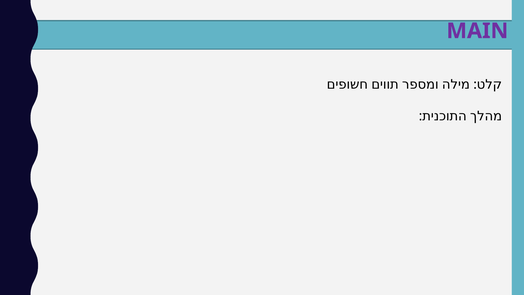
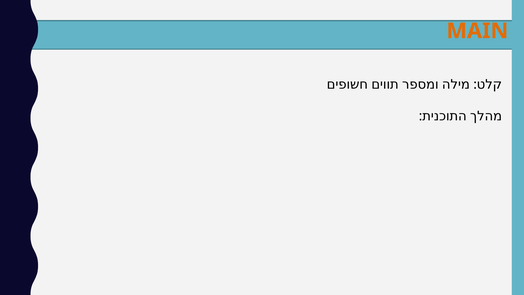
MAIN colour: purple -> orange (477, 31)
